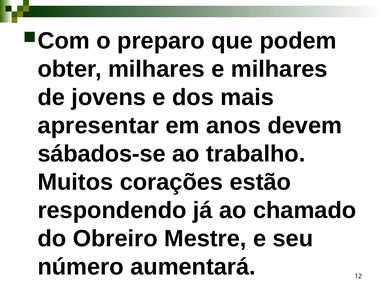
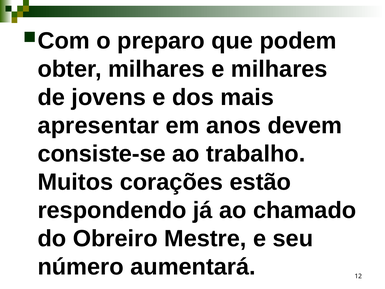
sábados-se: sábados-se -> consiste-se (102, 154)
